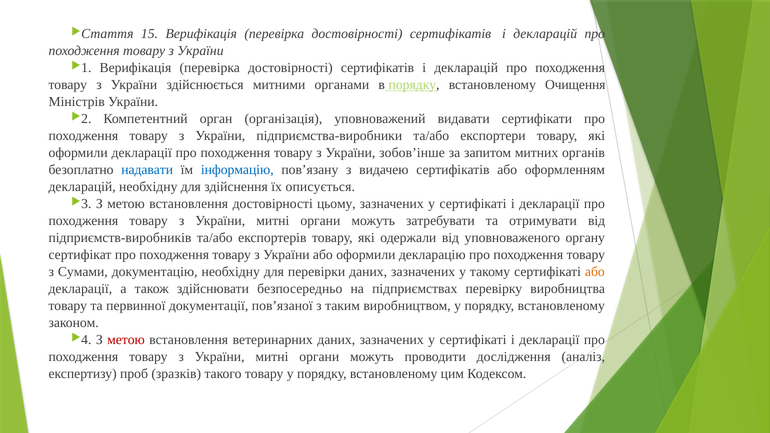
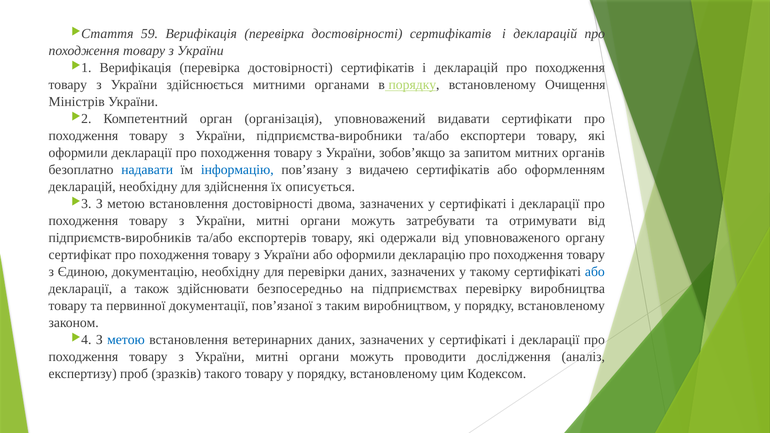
15: 15 -> 59 (150, 34)
зобов’інше: зобов’інше -> зобов’якщо (412, 153)
цьому: цьому -> двома (336, 204)
Сумами: Сумами -> Єдиною (83, 272)
або colour: orange -> blue (595, 272)
метою colour: red -> blue (126, 340)
